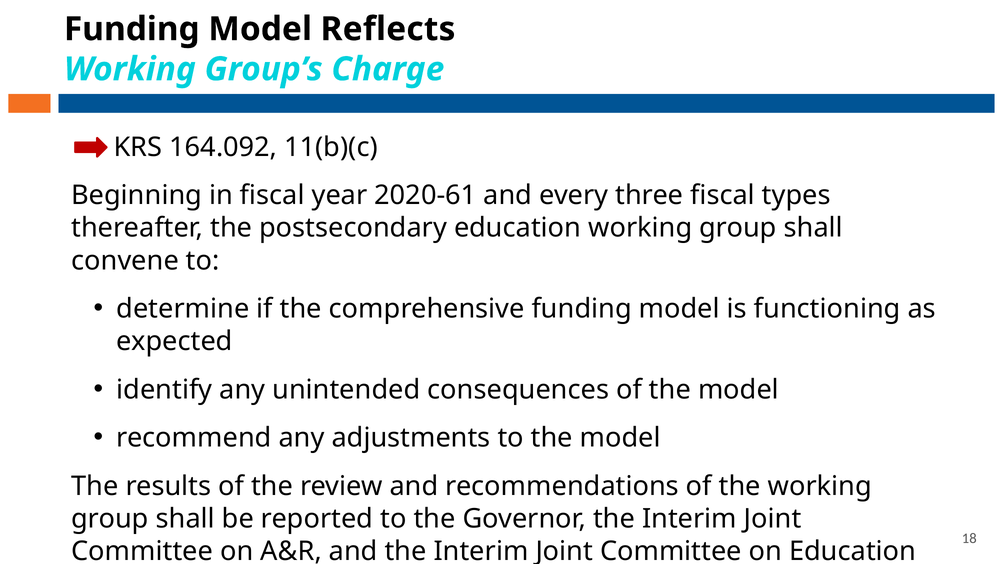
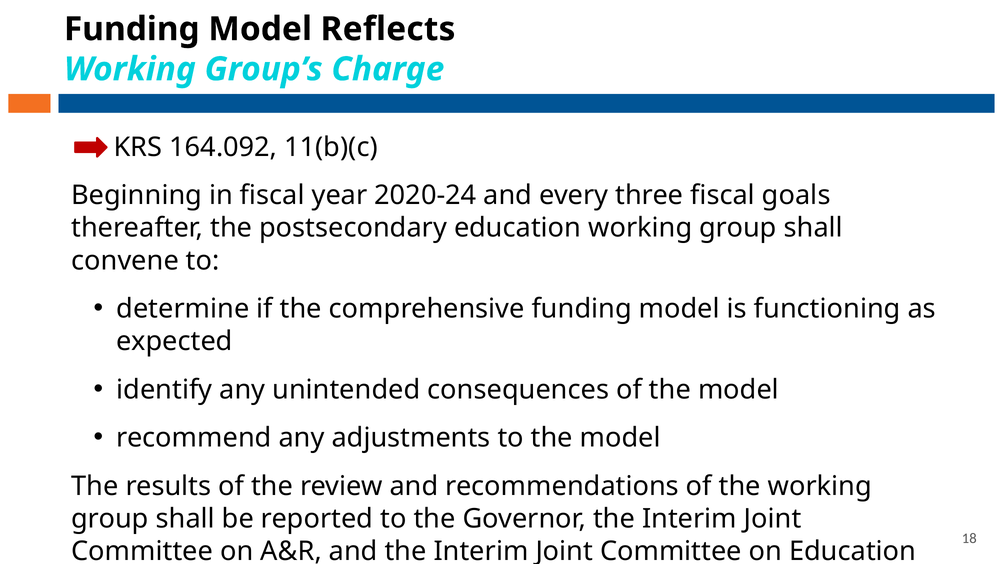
2020-61: 2020-61 -> 2020-24 (425, 196)
types: types -> goals (796, 196)
